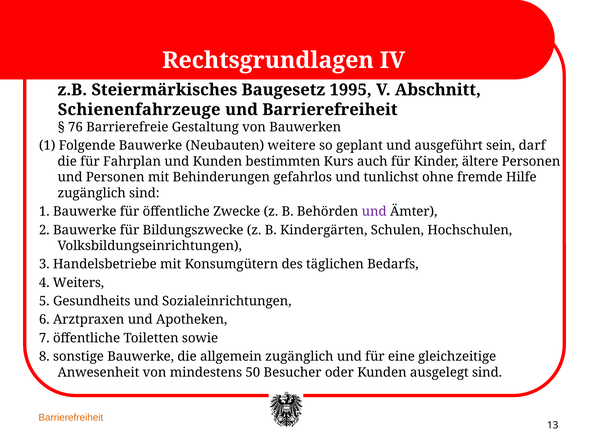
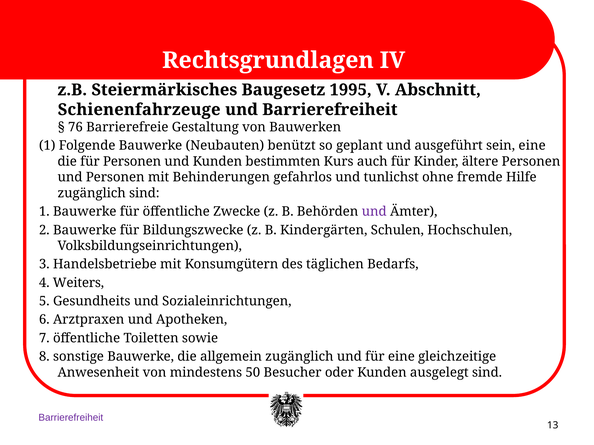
weitere: weitere -> benützt (292, 146)
sein darf: darf -> eine (532, 146)
für Fahrplan: Fahrplan -> Personen (132, 162)
Barrierefreiheit colour: orange -> purple (71, 418)
